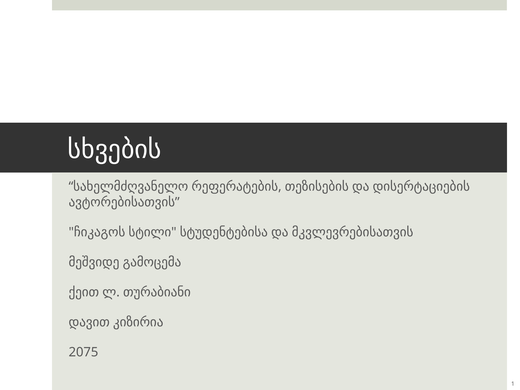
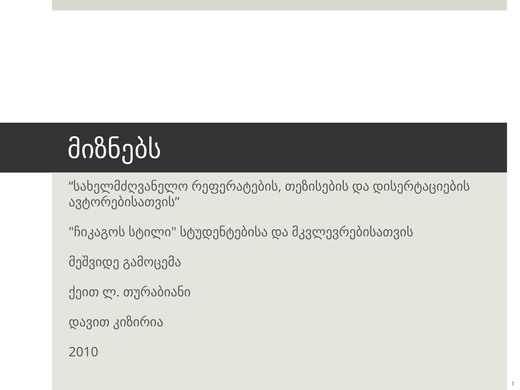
სხვების: სხვების -> მიზნებს (115, 149)
2075: 2075 -> 2010 (83, 352)
